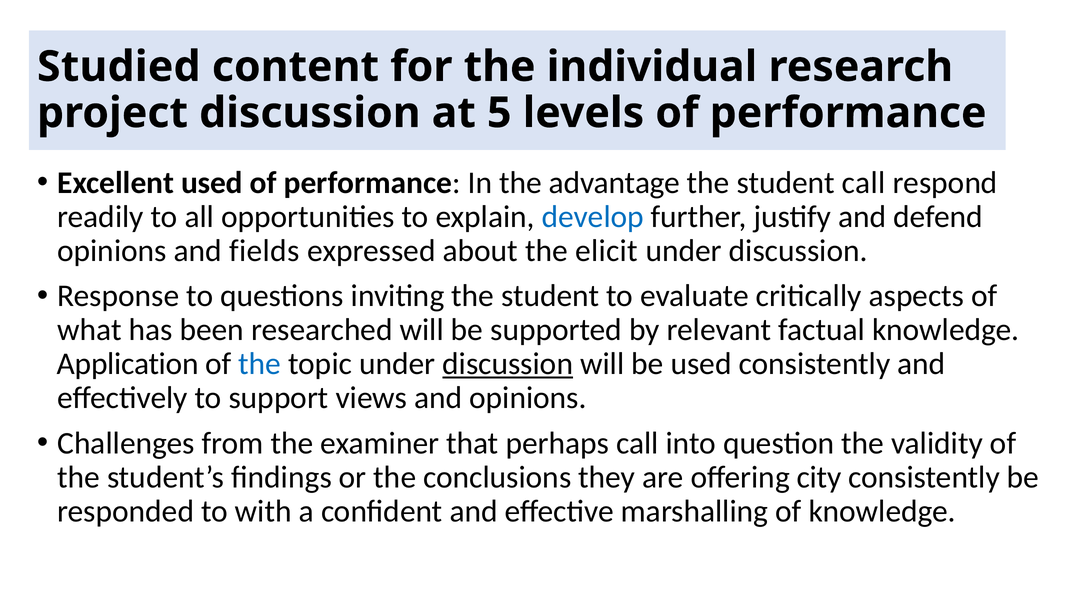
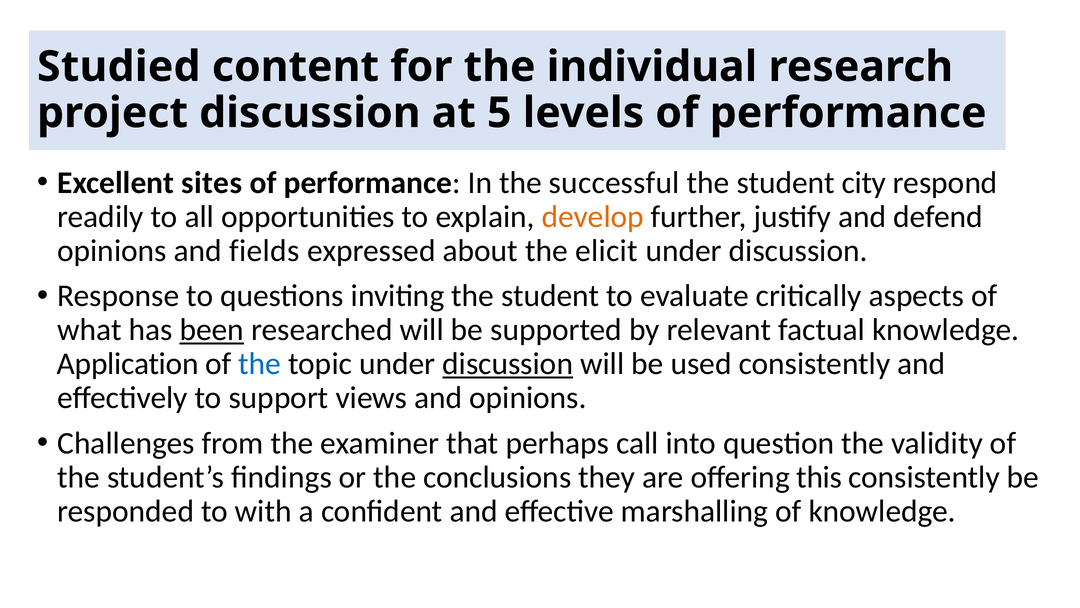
Excellent used: used -> sites (212, 183)
advantage: advantage -> successful (614, 183)
student call: call -> city (864, 183)
develop colour: blue -> orange (593, 216)
been underline: none -> present (212, 330)
city: city -> this (819, 477)
